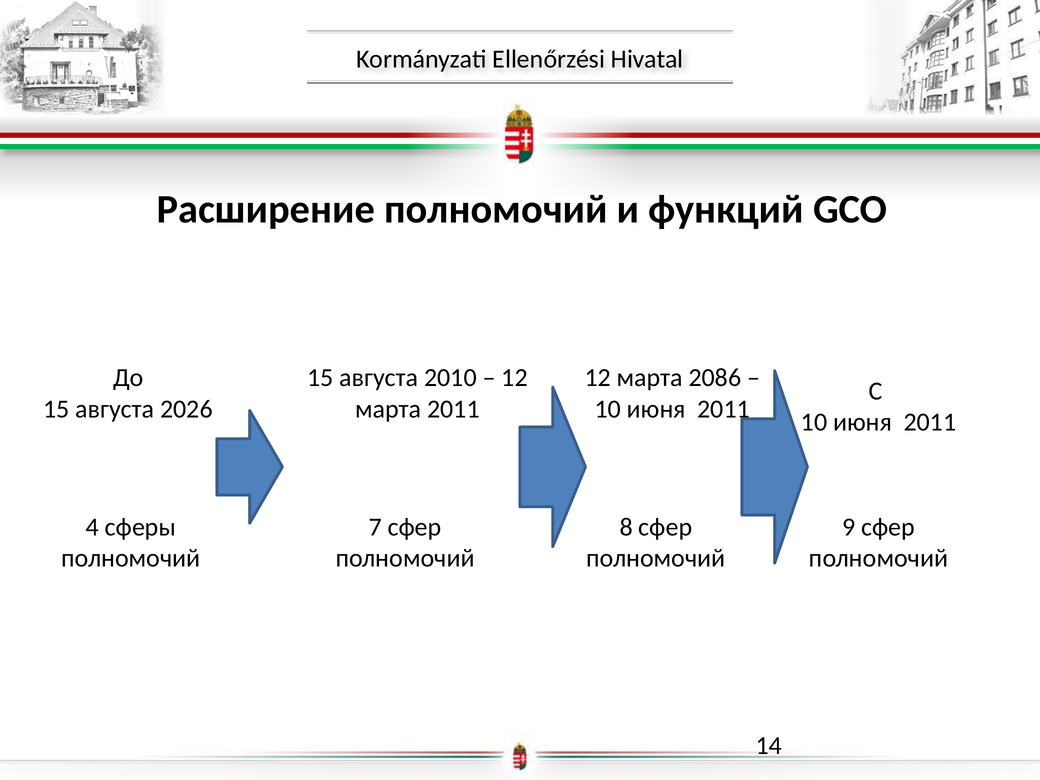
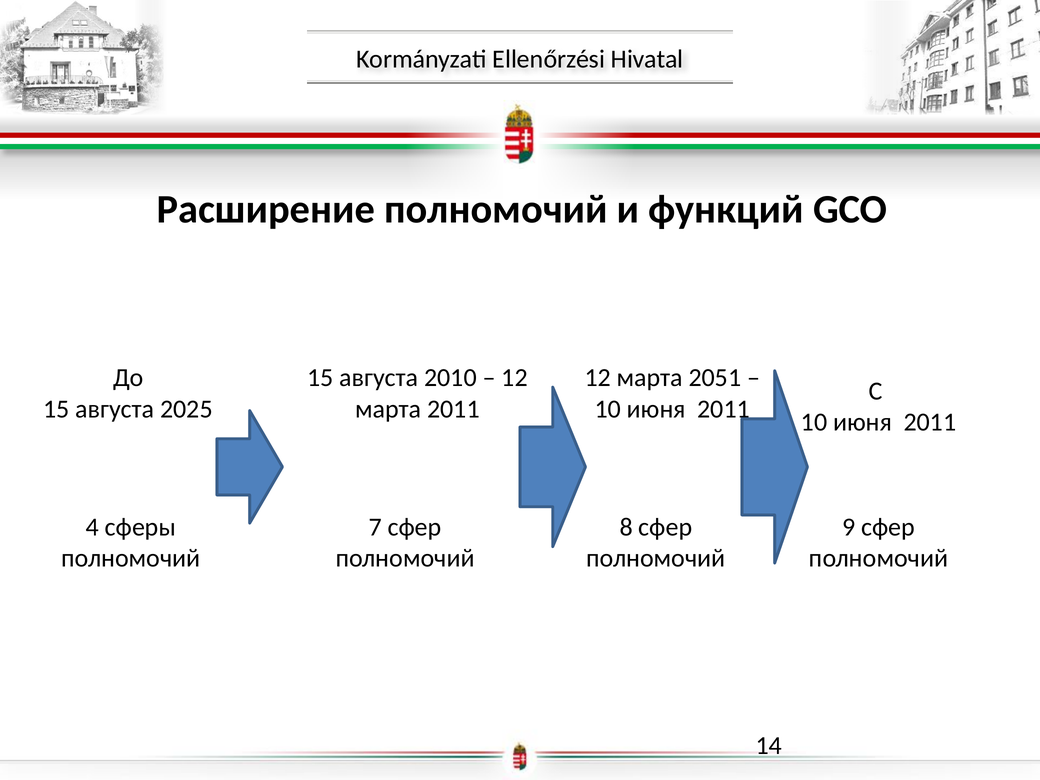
2086: 2086 -> 2051 (715, 378)
2026: 2026 -> 2025 (186, 409)
